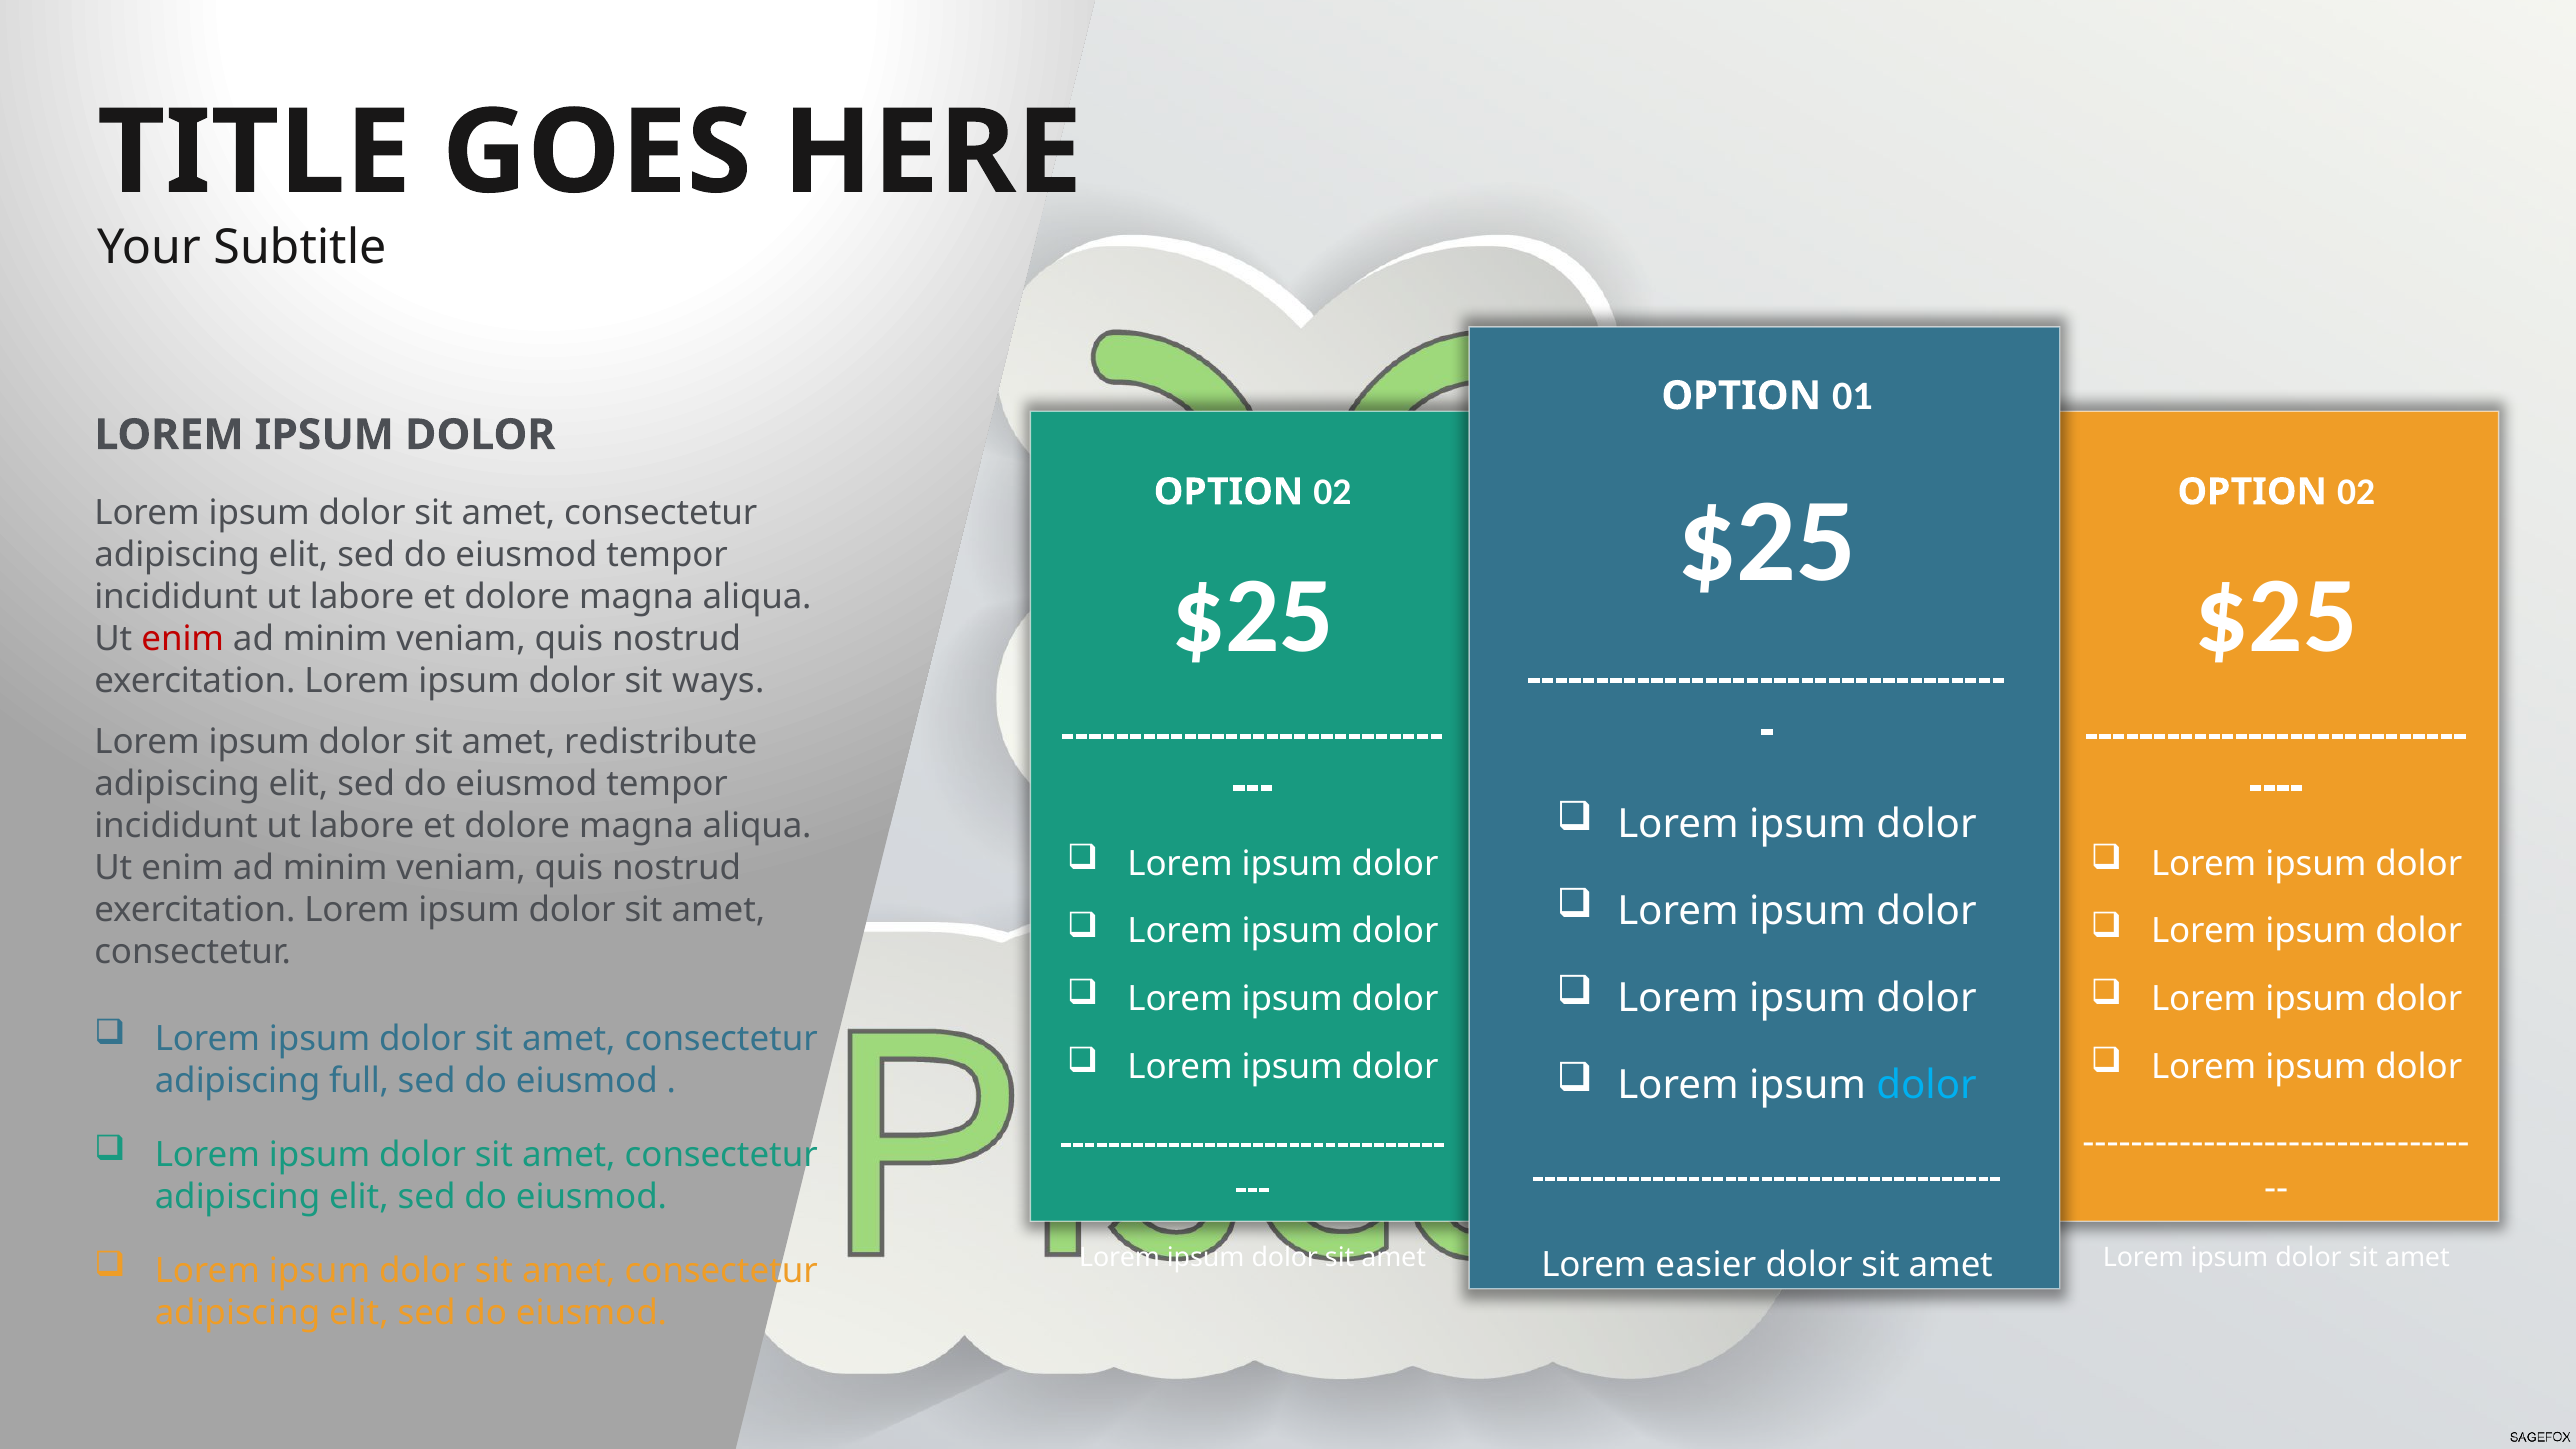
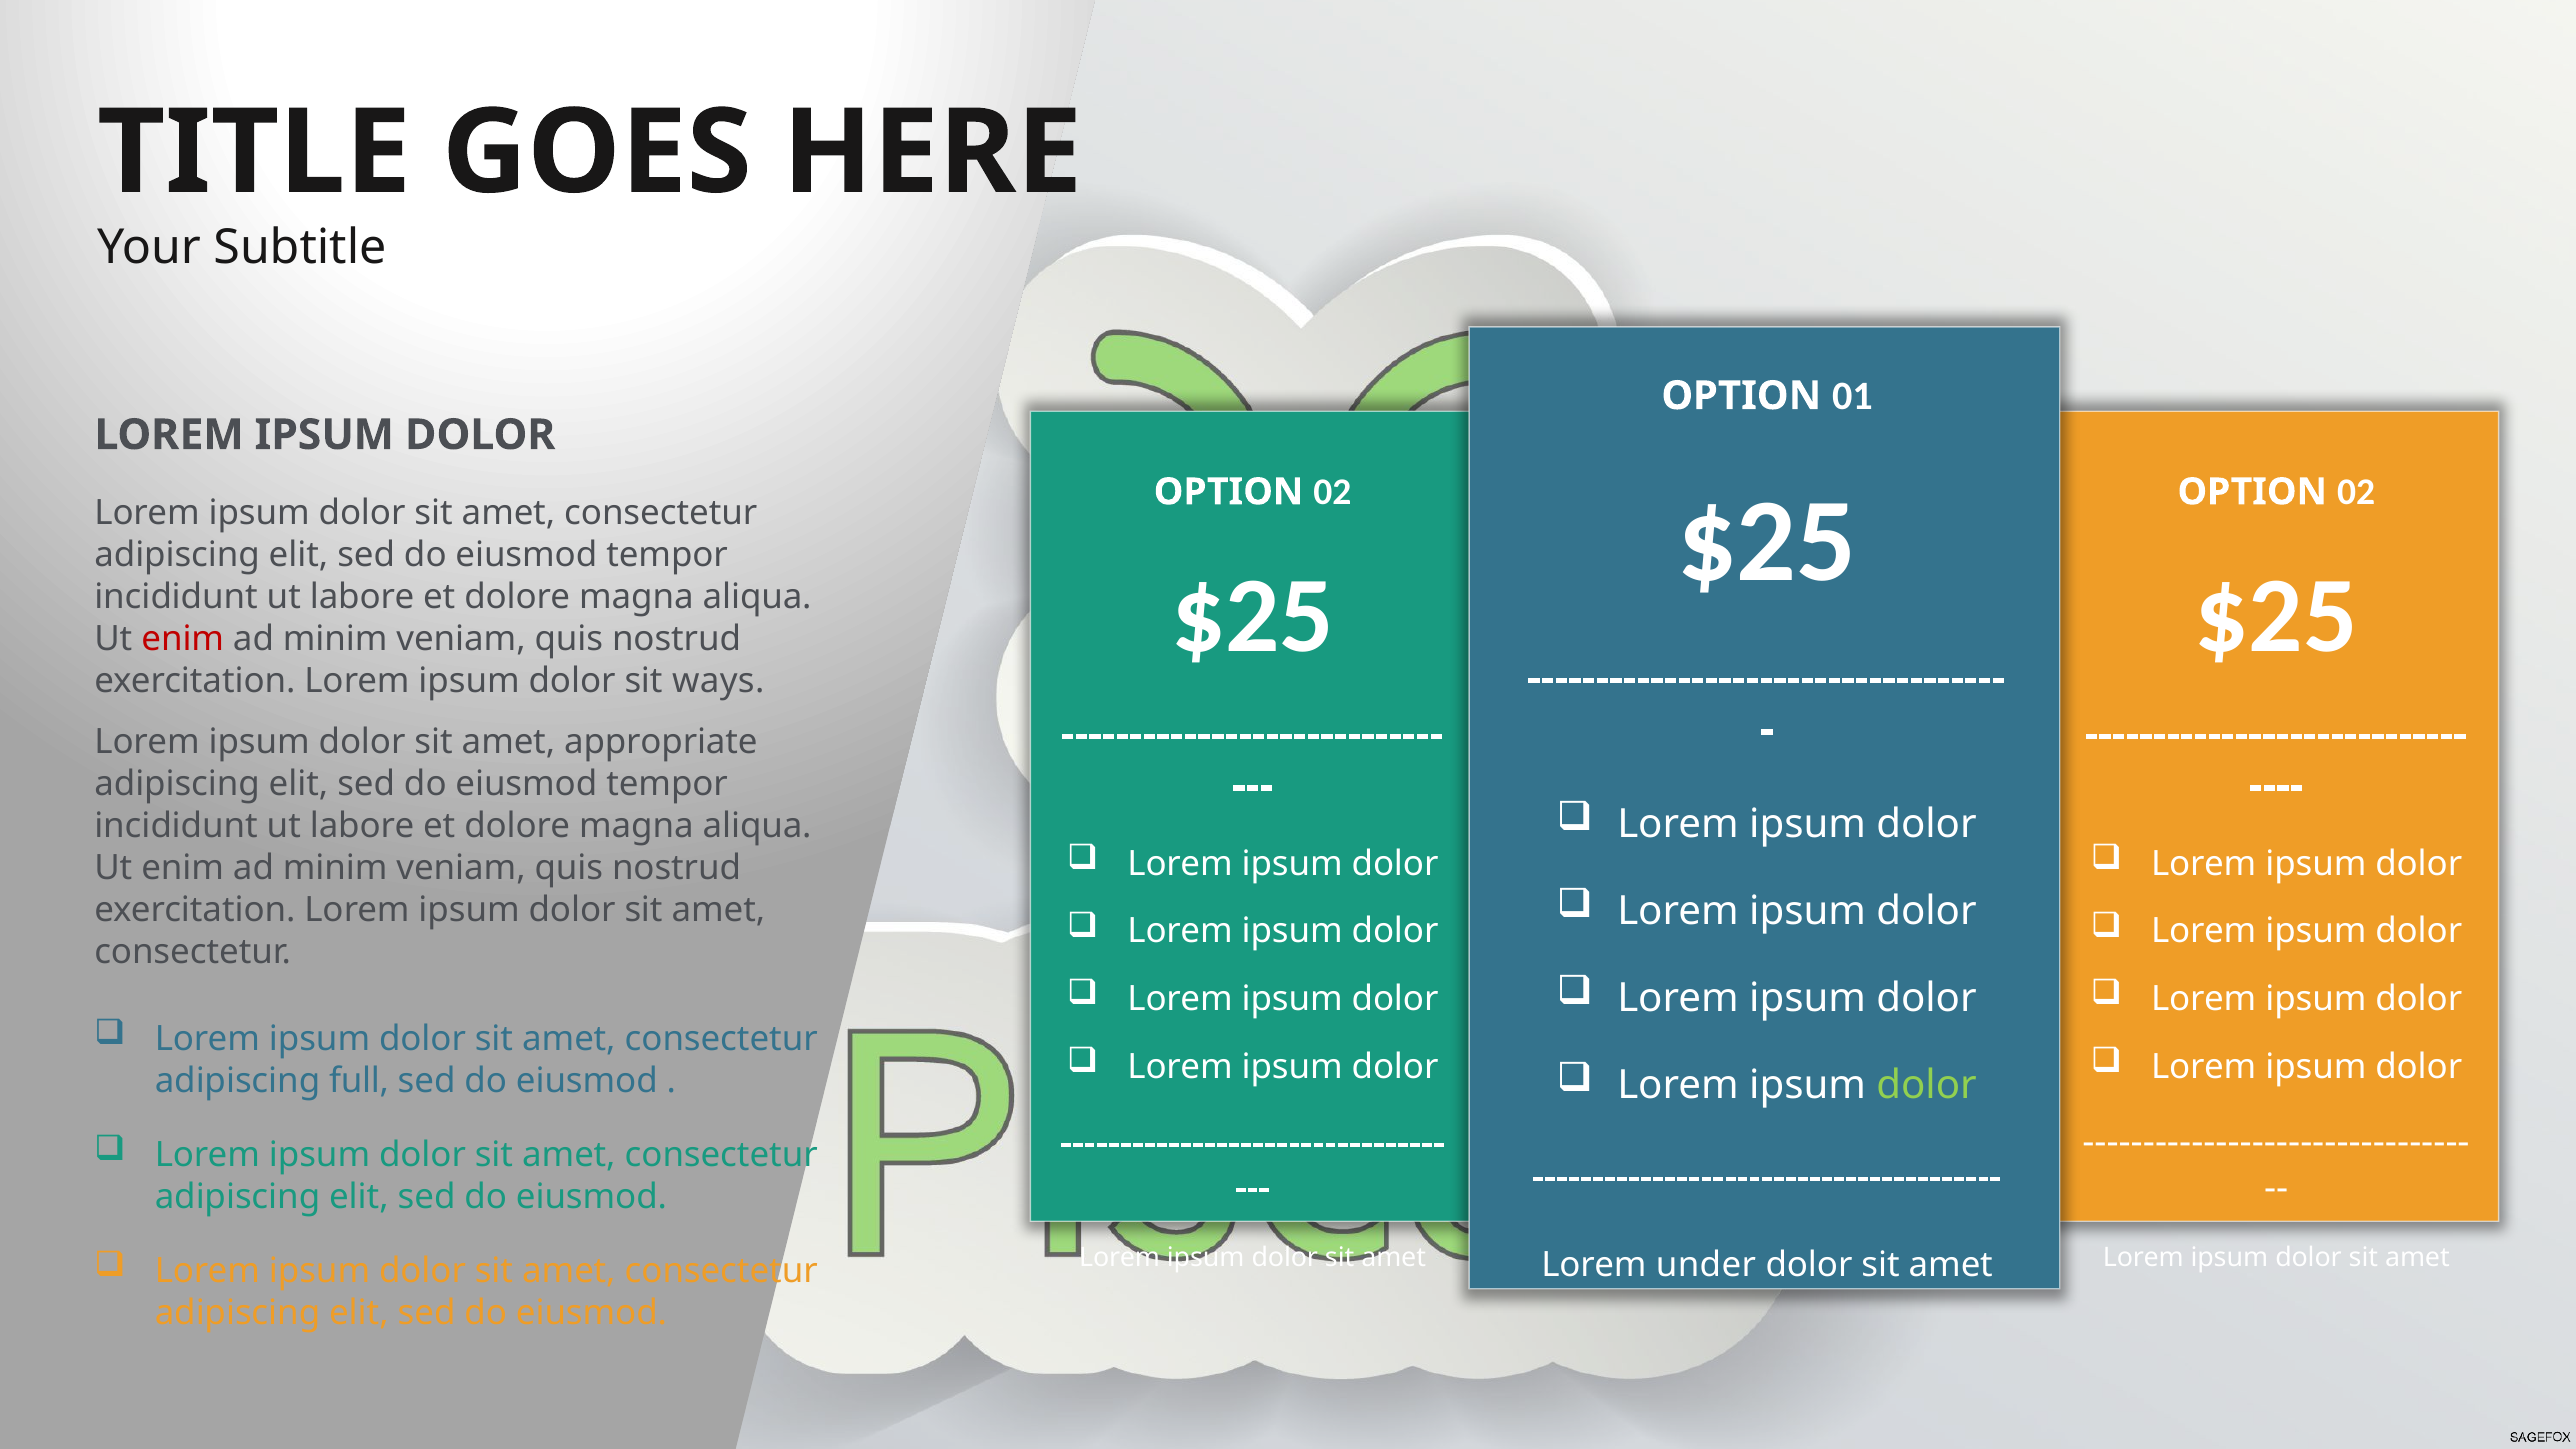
redistribute: redistribute -> appropriate (661, 742)
dolor colour: light blue -> light green (1927, 1085)
easier: easier -> under (1706, 1265)
